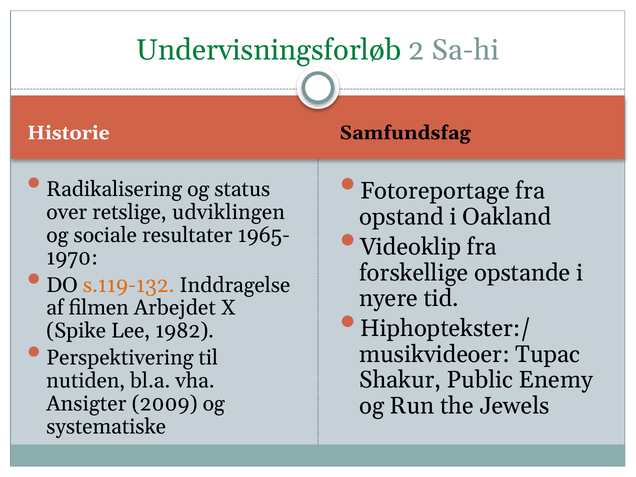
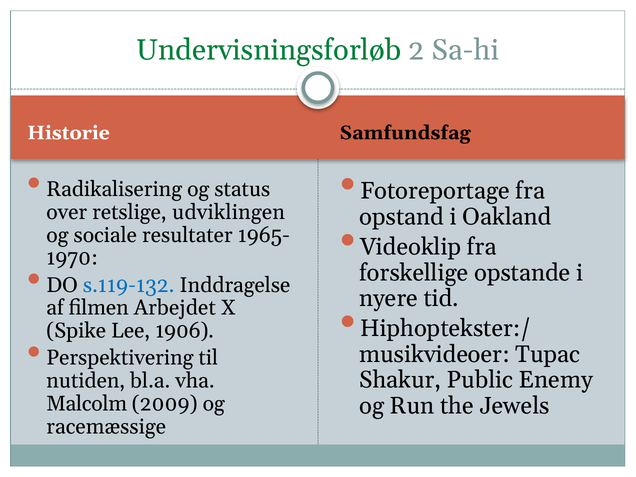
s.119-132 colour: orange -> blue (129, 285)
1982: 1982 -> 1906 (185, 331)
Ansigter: Ansigter -> Malcolm (87, 404)
systematiske: systematiske -> racemæssige (106, 427)
